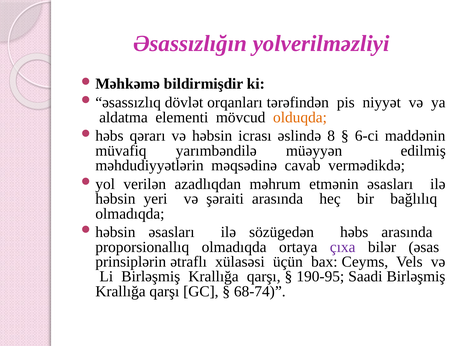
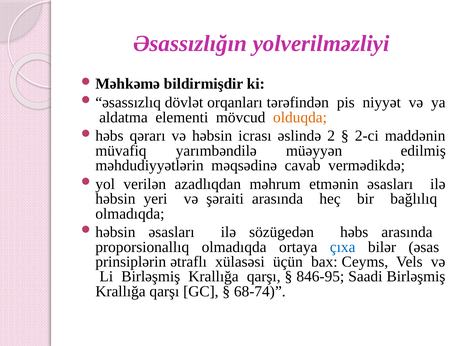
8: 8 -> 2 (331, 136)
6-ci: 6-ci -> 2-ci (367, 136)
çıxa colour: purple -> blue (343, 247)
190-95: 190-95 -> 846-95 (320, 276)
